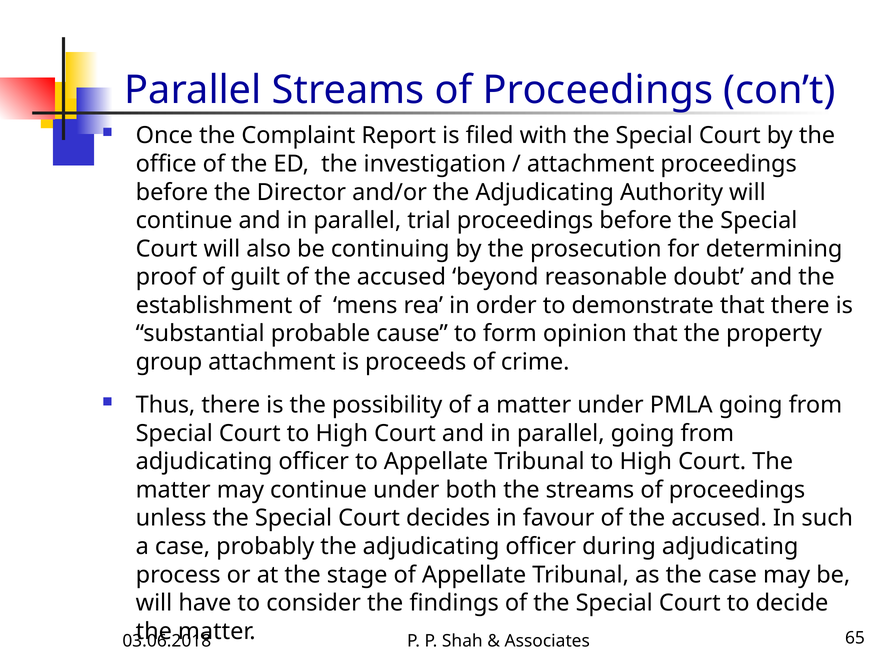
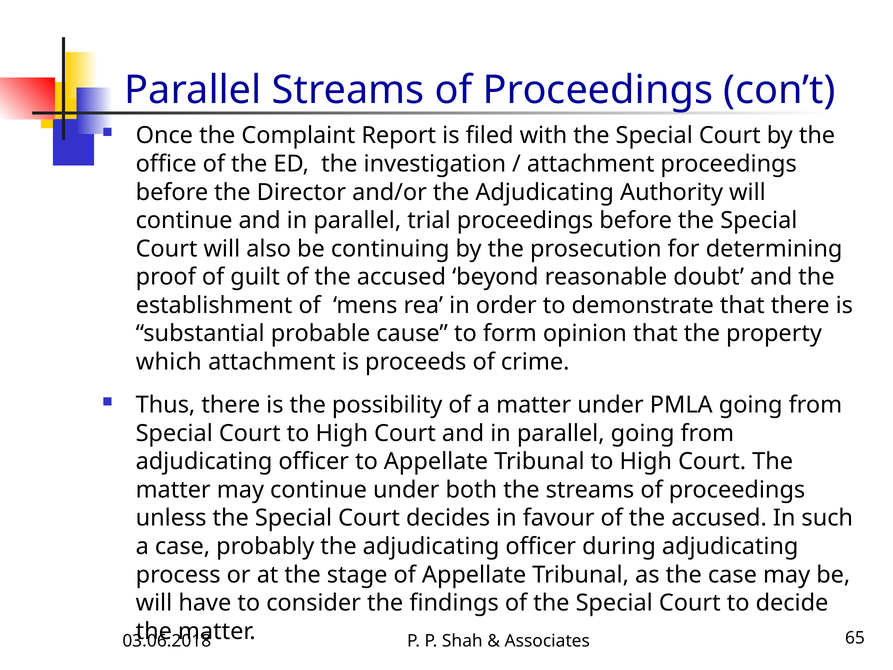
group: group -> which (169, 362)
